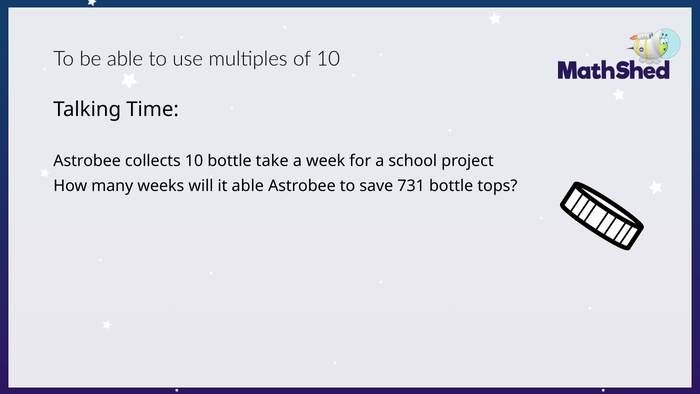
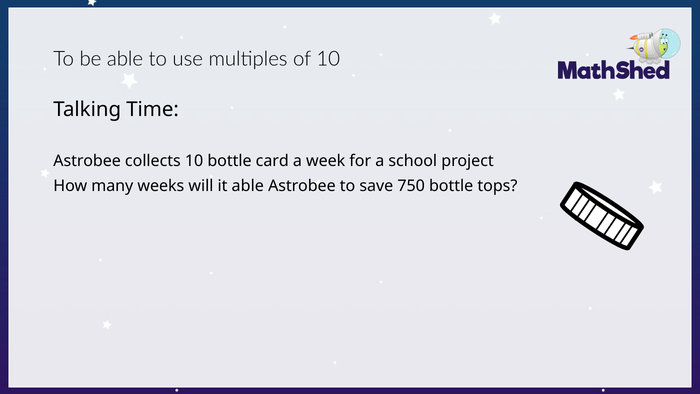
take: take -> card (272, 161)
731: 731 -> 750 (411, 186)
